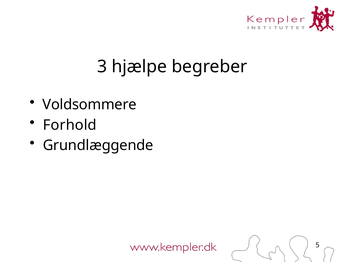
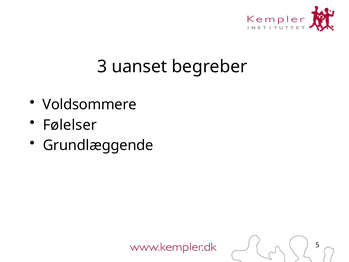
hjælpe: hjælpe -> uanset (139, 67)
Forhold: Forhold -> Følelser (70, 125)
